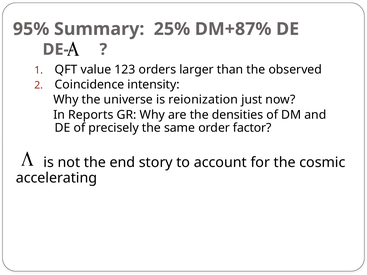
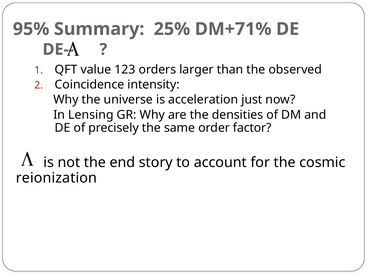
DM+87%: DM+87% -> DM+71% (233, 29)
reionization: reionization -> acceleration (203, 100)
Reports: Reports -> Lensing (91, 115)
accelerating: accelerating -> reionization (56, 178)
